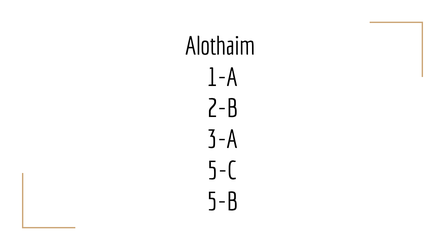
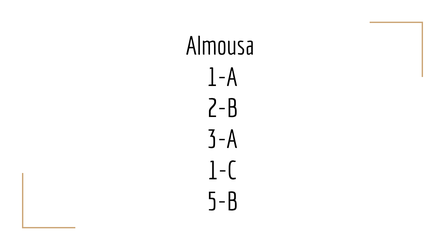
Alothaim: Alothaim -> Almousa (220, 46)
5-C: 5-C -> 1-C (222, 171)
